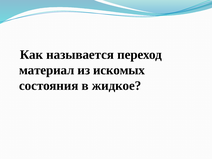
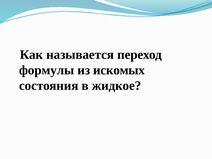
материал: материал -> формулы (47, 70)
